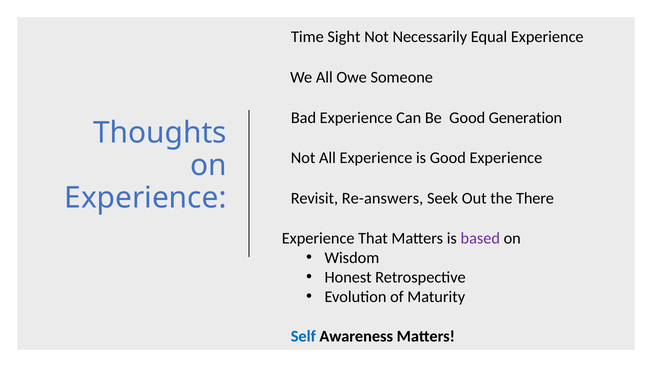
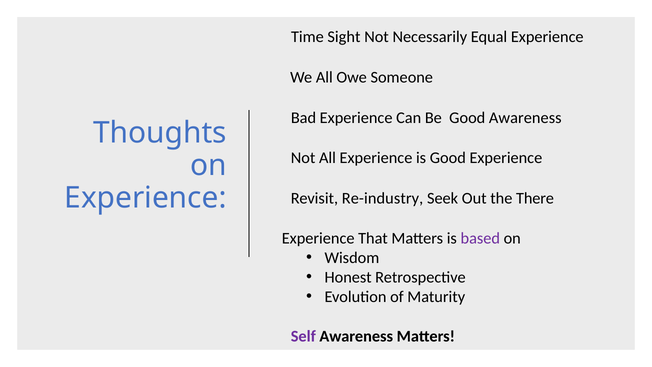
Good Generation: Generation -> Awareness (525, 118)
Re-answers: Re-answers -> Re-industry (383, 198)
Self colour: blue -> purple (303, 336)
